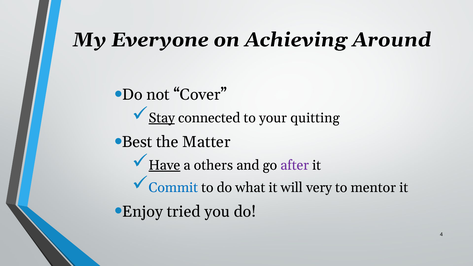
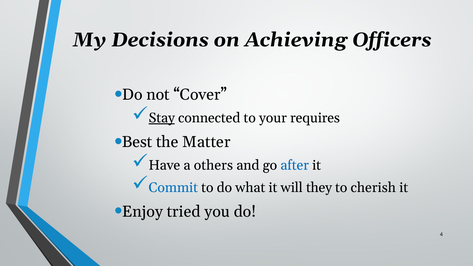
Everyone: Everyone -> Decisions (160, 40)
Around: Around -> Officers (392, 40)
quitting: quitting -> requires (315, 118)
Have underline: present -> none (164, 165)
after colour: purple -> blue (295, 165)
very: very -> they (319, 188)
mentor: mentor -> cherish (373, 188)
